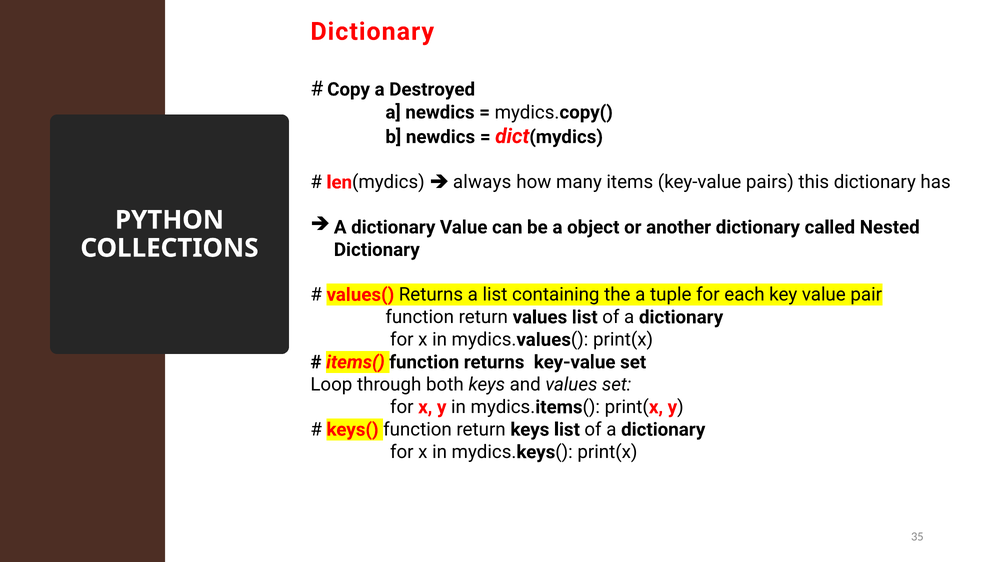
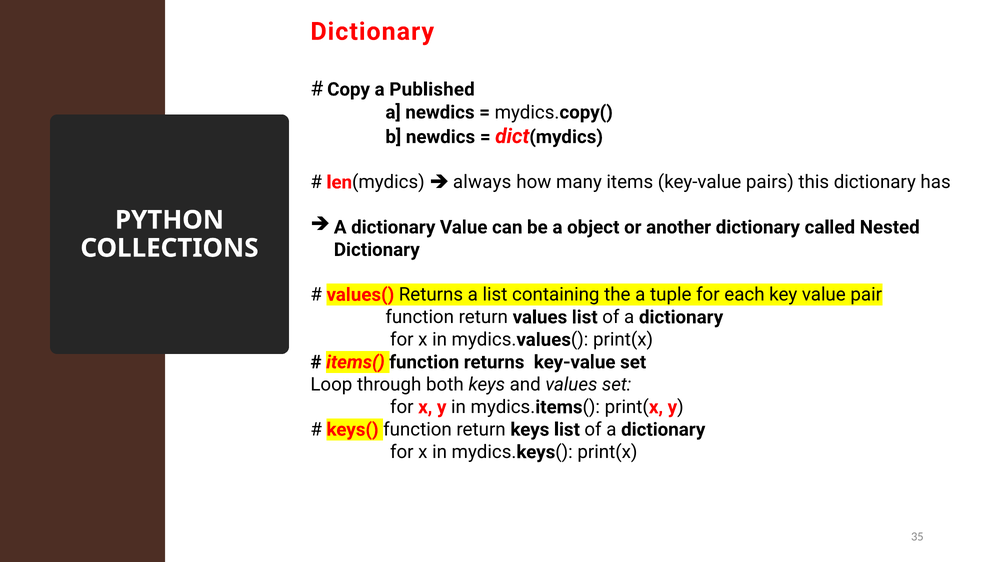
Destroyed: Destroyed -> Published (432, 90)
